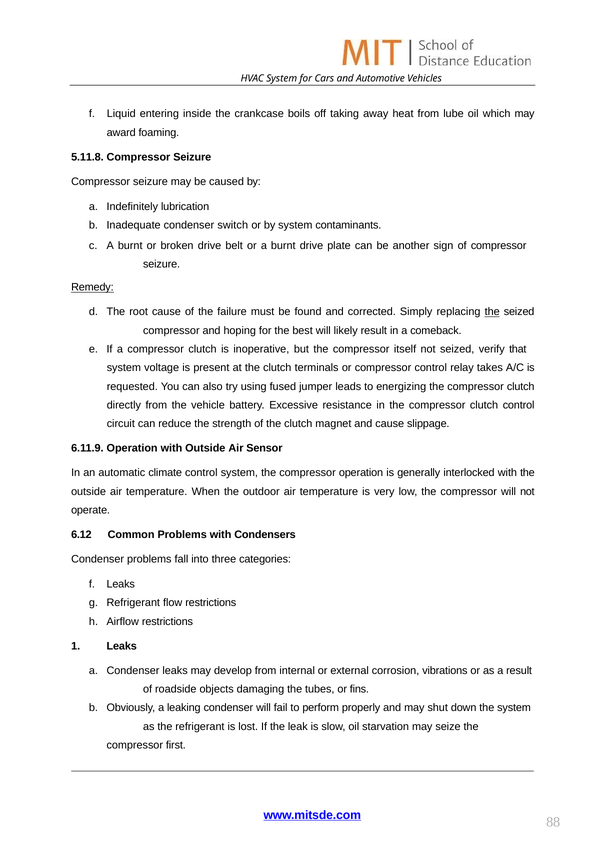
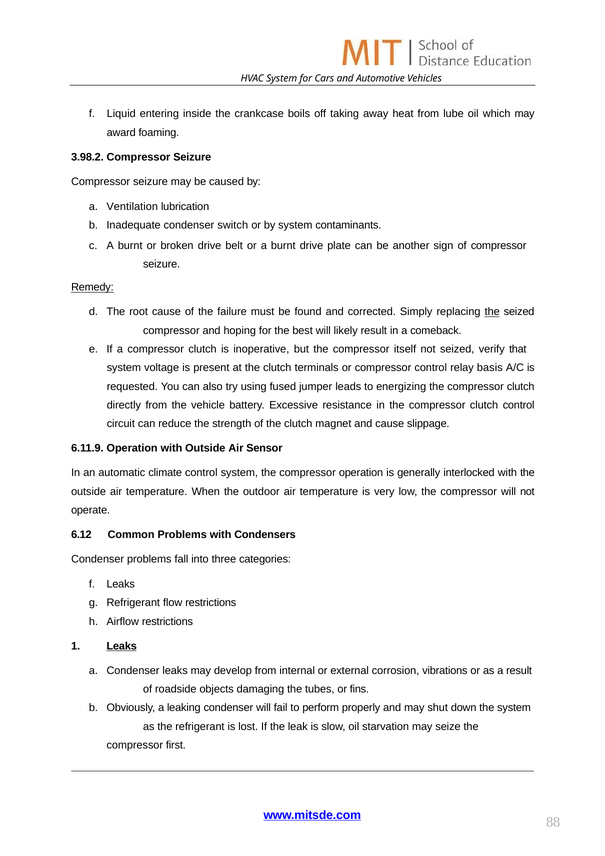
5.11.8: 5.11.8 -> 3.98.2 (87, 157)
Indefinitely: Indefinitely -> Ventilation (132, 206)
takes: takes -> basis (490, 368)
Leaks underline: none -> present (122, 646)
